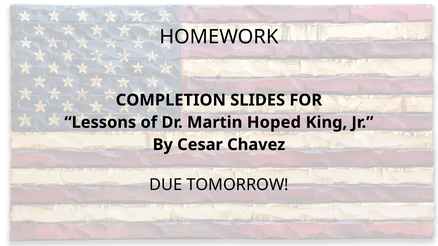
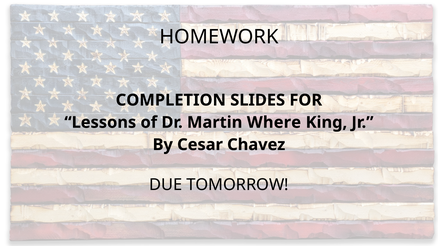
Hoped: Hoped -> Where (274, 123)
